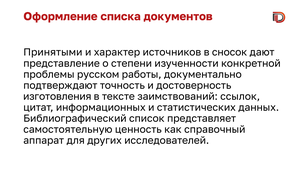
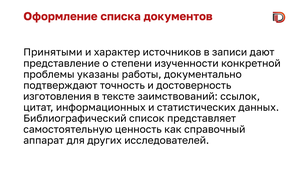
сносок: сносок -> записи (230, 52)
русском: русском -> указаны (98, 74)
